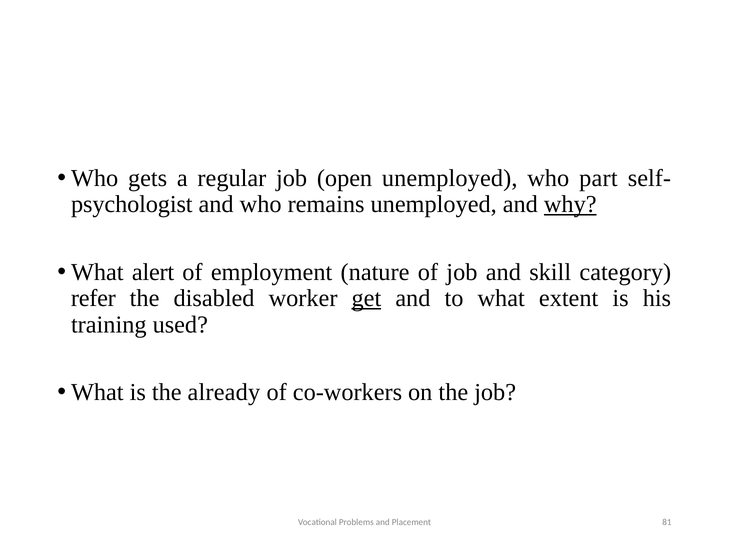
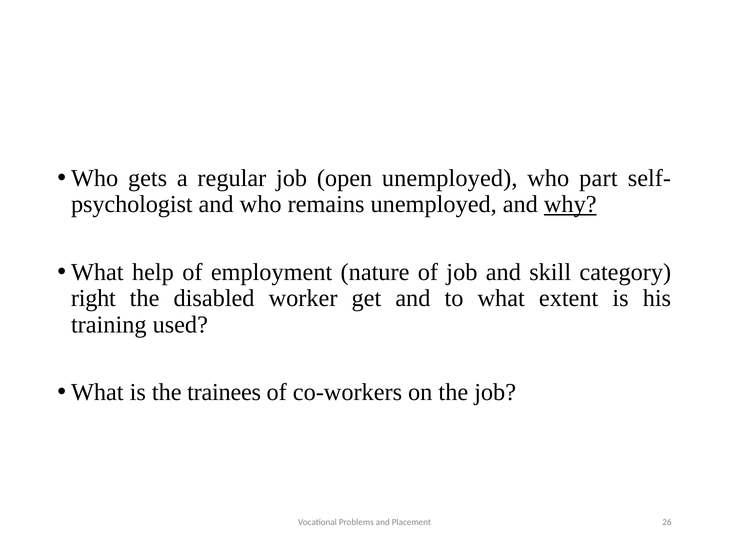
alert: alert -> help (153, 272)
refer: refer -> right (93, 298)
get underline: present -> none (366, 298)
already: already -> trainees (224, 392)
81: 81 -> 26 (667, 522)
